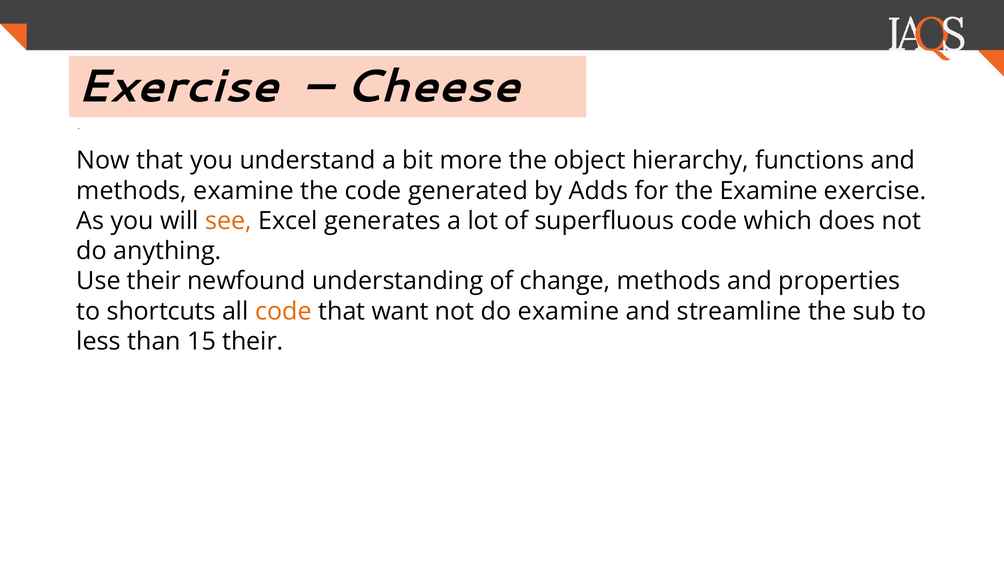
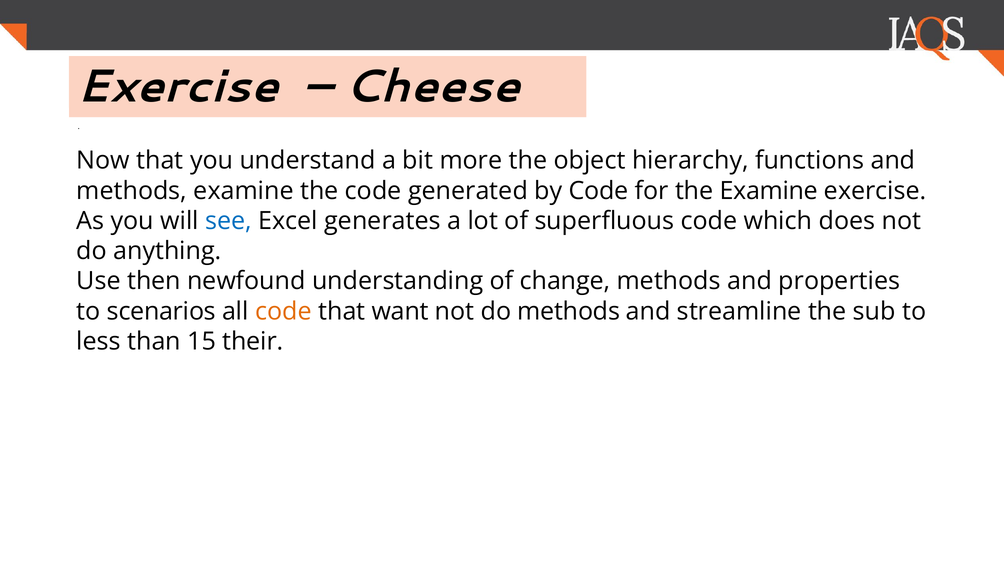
by Adds: Adds -> Code (599, 191)
see colour: orange -> blue (229, 221)
Use their: their -> then (154, 281)
shortcuts: shortcuts -> scenarios (161, 311)
do examine: examine -> methods (569, 311)
